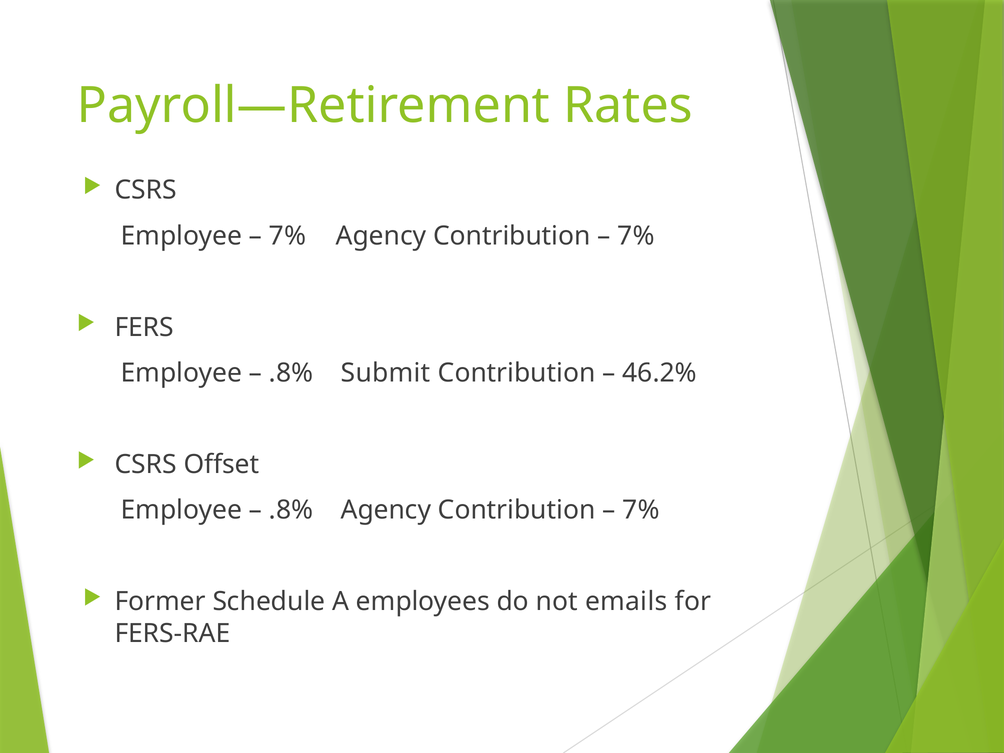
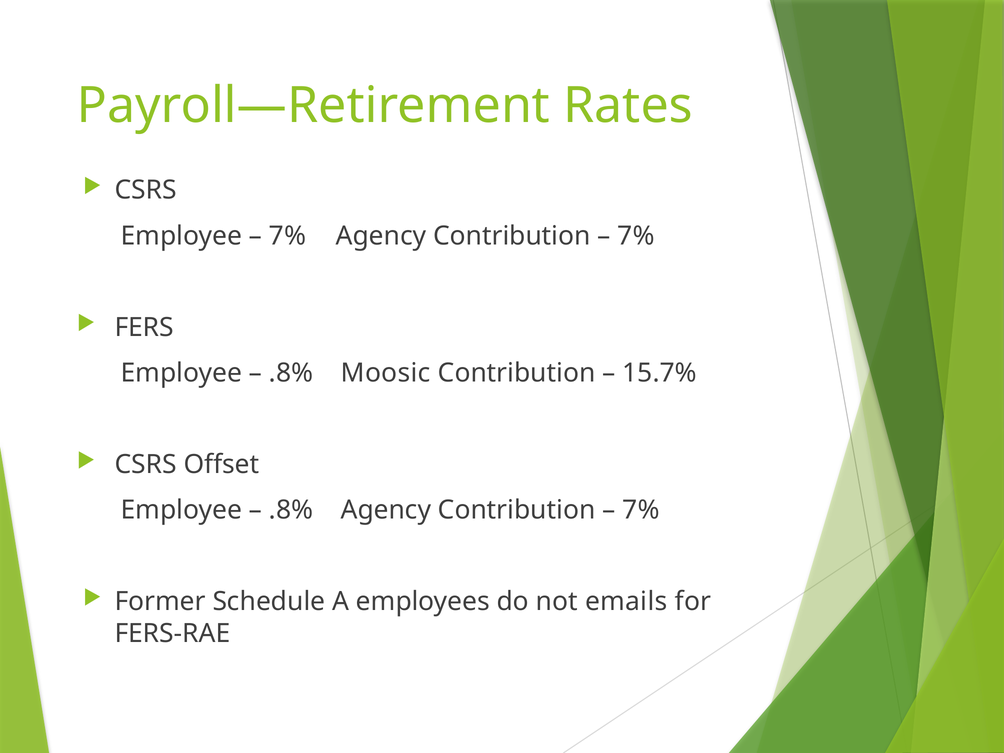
Submit: Submit -> Moosic (386, 373)
46.2%: 46.2% -> 15.7% (660, 373)
